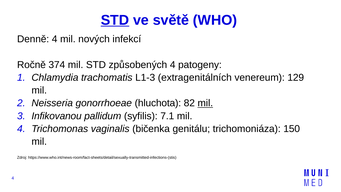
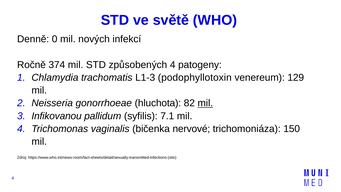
STD underline: present -> none (115, 20)
Denně 4: 4 -> 0 (55, 39)
extragenitálních: extragenitálních -> podophyllotoxin (195, 77)
genitálu: genitálu -> nervové (191, 129)
